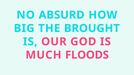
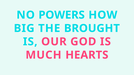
ABSURD: ABSURD -> POWERS (62, 15)
FLOODS: FLOODS -> HEARTS (87, 55)
